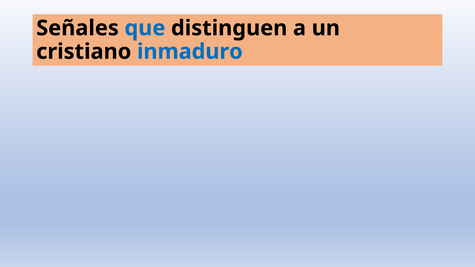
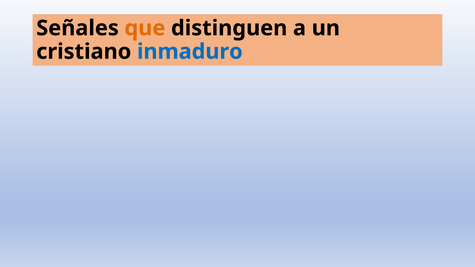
que colour: blue -> orange (145, 28)
